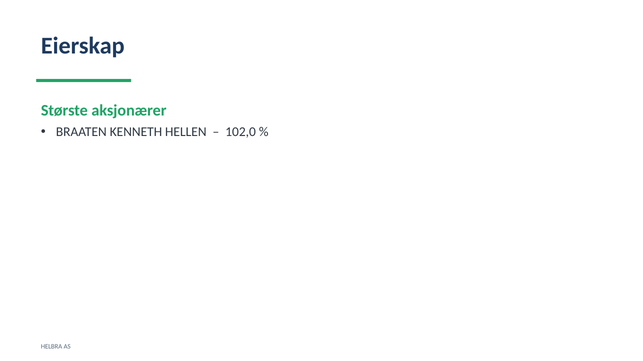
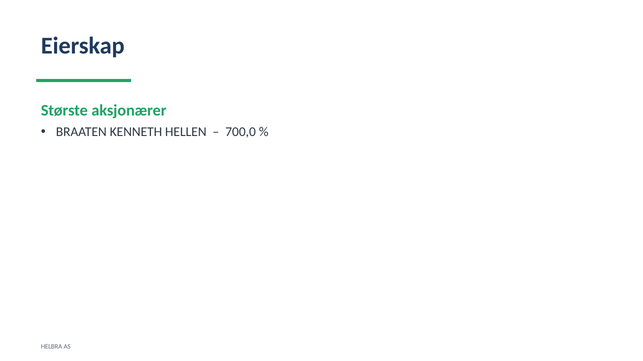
102,0: 102,0 -> 700,0 (241, 132)
